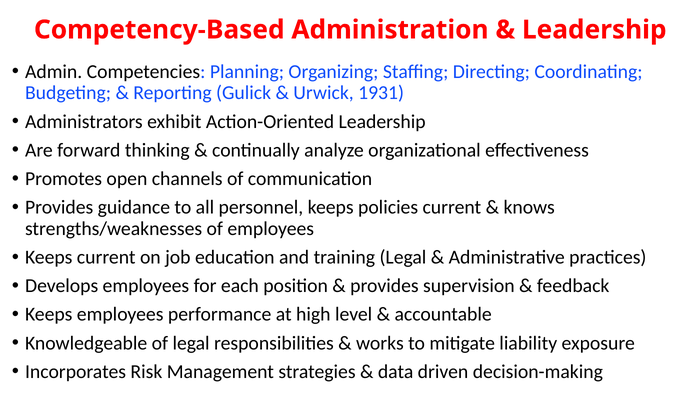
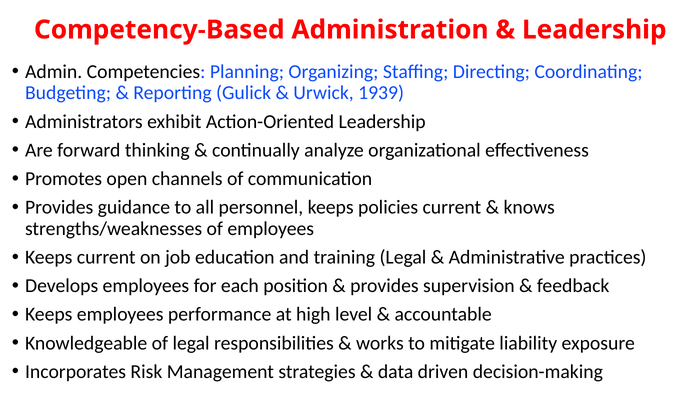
1931: 1931 -> 1939 (381, 93)
